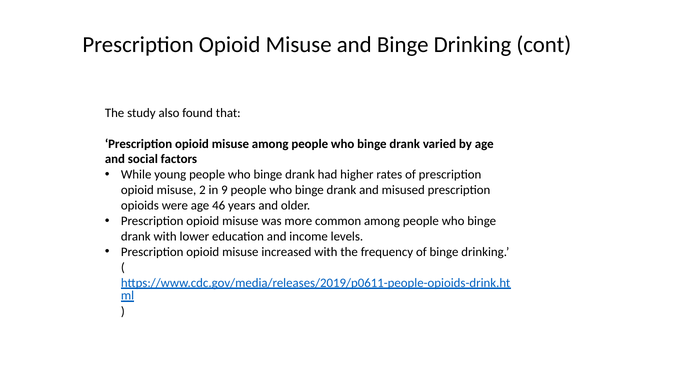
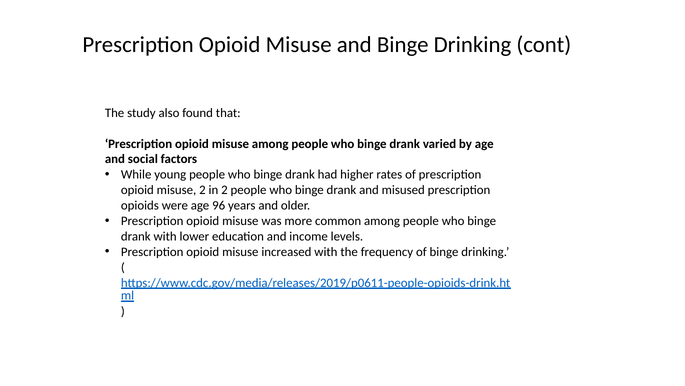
in 9: 9 -> 2 (224, 190)
46: 46 -> 96 (219, 205)
